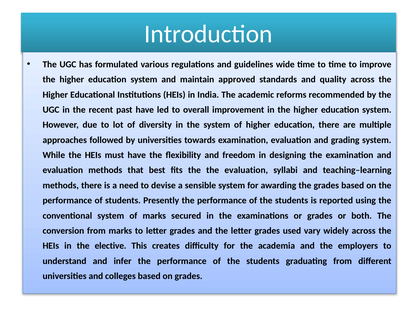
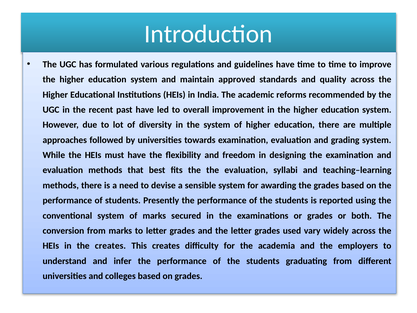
guidelines wide: wide -> have (285, 64)
the elective: elective -> creates (110, 246)
